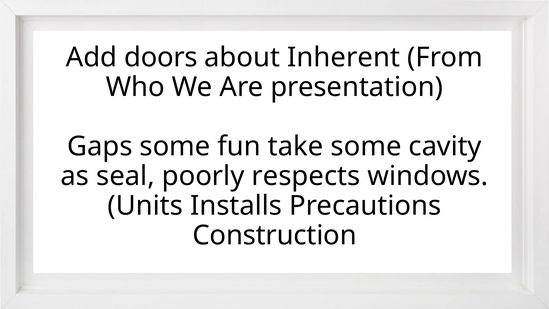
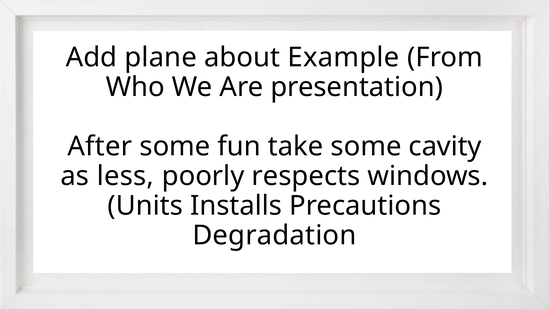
doors: doors -> plane (161, 57)
Inherent: Inherent -> Example (343, 57)
Gaps: Gaps -> After (100, 146)
seal: seal -> less (125, 176)
Construction: Construction -> Degradation (274, 235)
